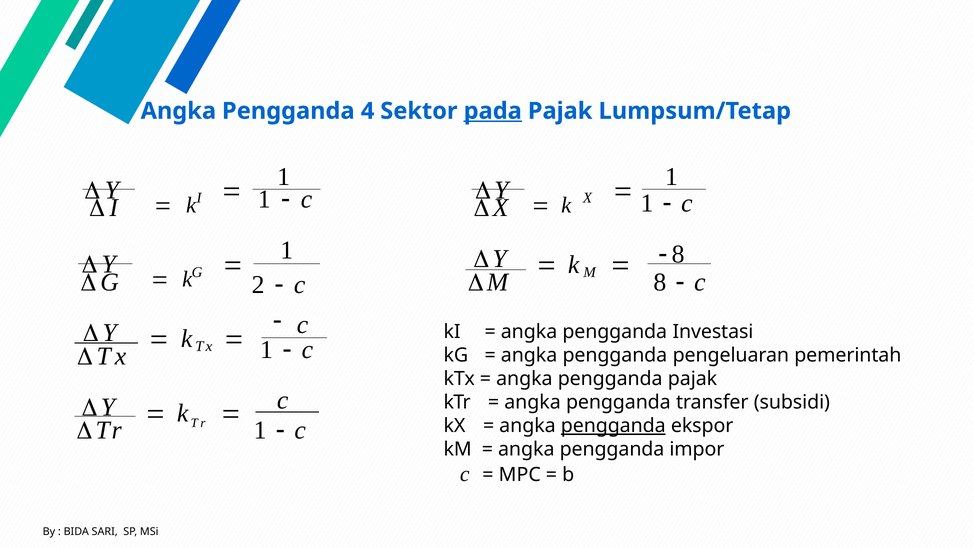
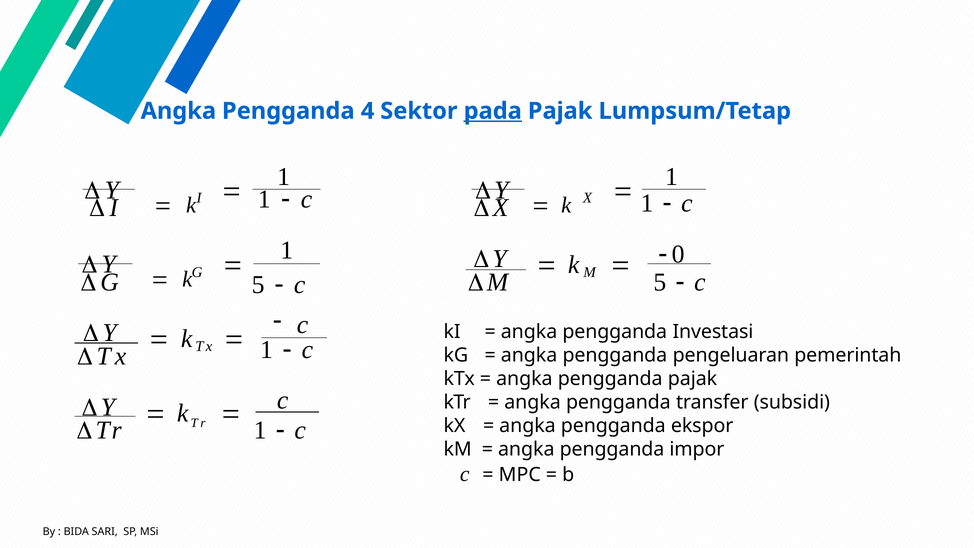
8: 8 -> 0 (678, 254)
k 2: 2 -> 5 (258, 285)
M 8: 8 -> 5 (660, 282)
pengganda underline: present -> none (613, 426)
